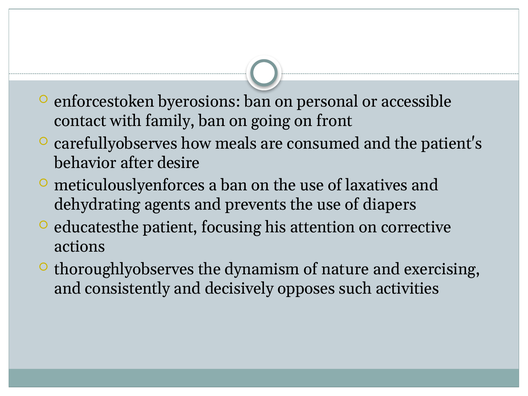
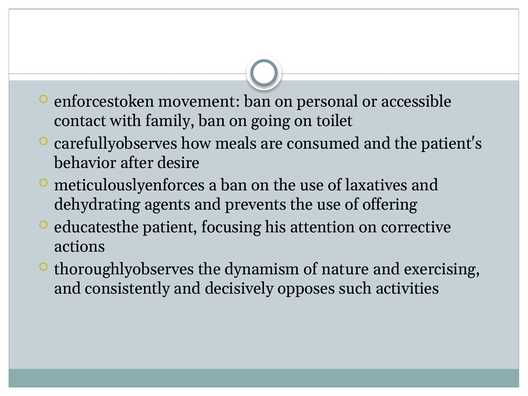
byerosions: byerosions -> movement (199, 102)
front: front -> toilet (335, 121)
diapers: diapers -> offering (390, 205)
